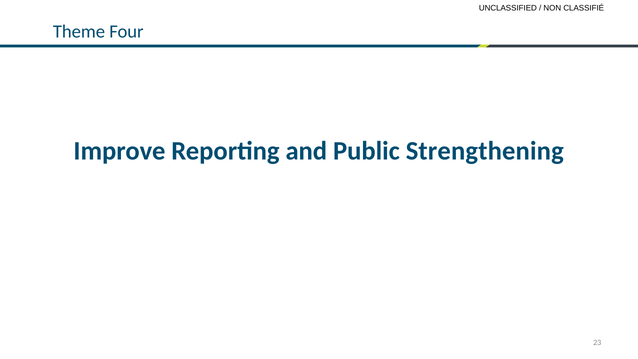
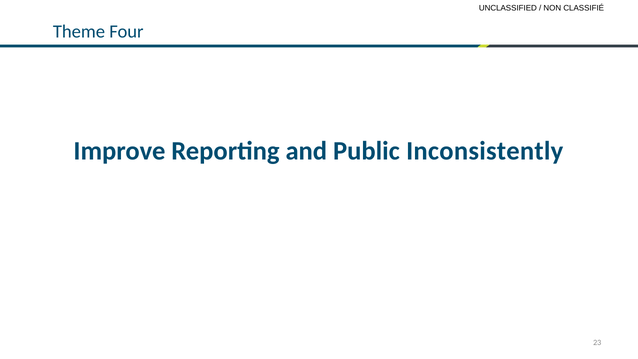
Strengthening: Strengthening -> Inconsistently (485, 151)
